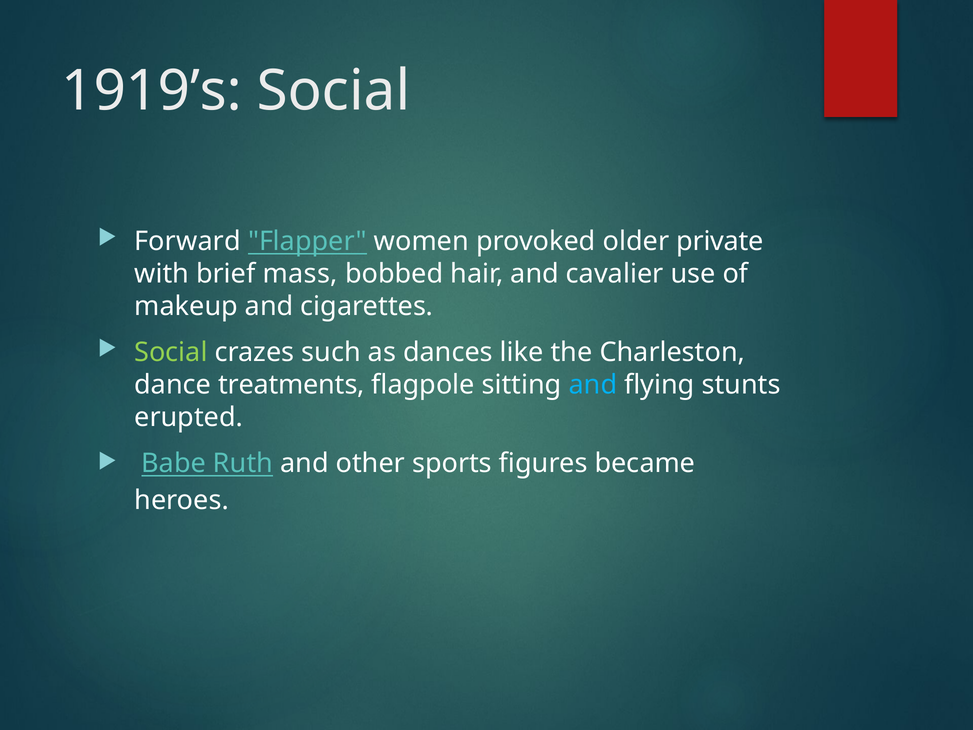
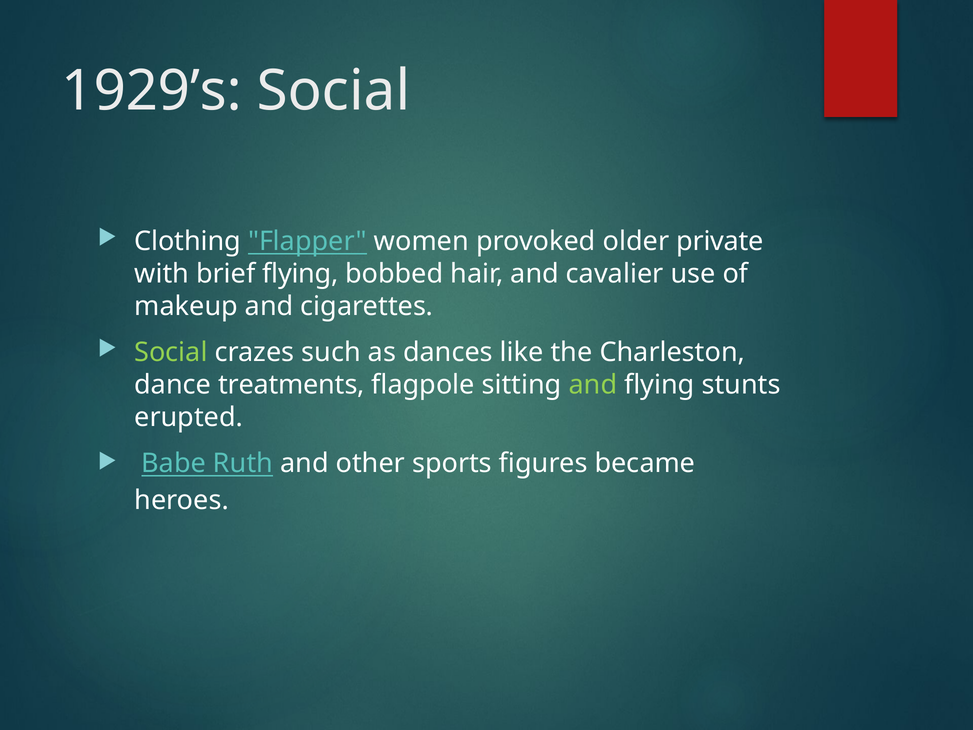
1919’s: 1919’s -> 1929’s (152, 91)
Forward: Forward -> Clothing (188, 241)
brief mass: mass -> flying (300, 274)
and colour: light blue -> light green (593, 385)
